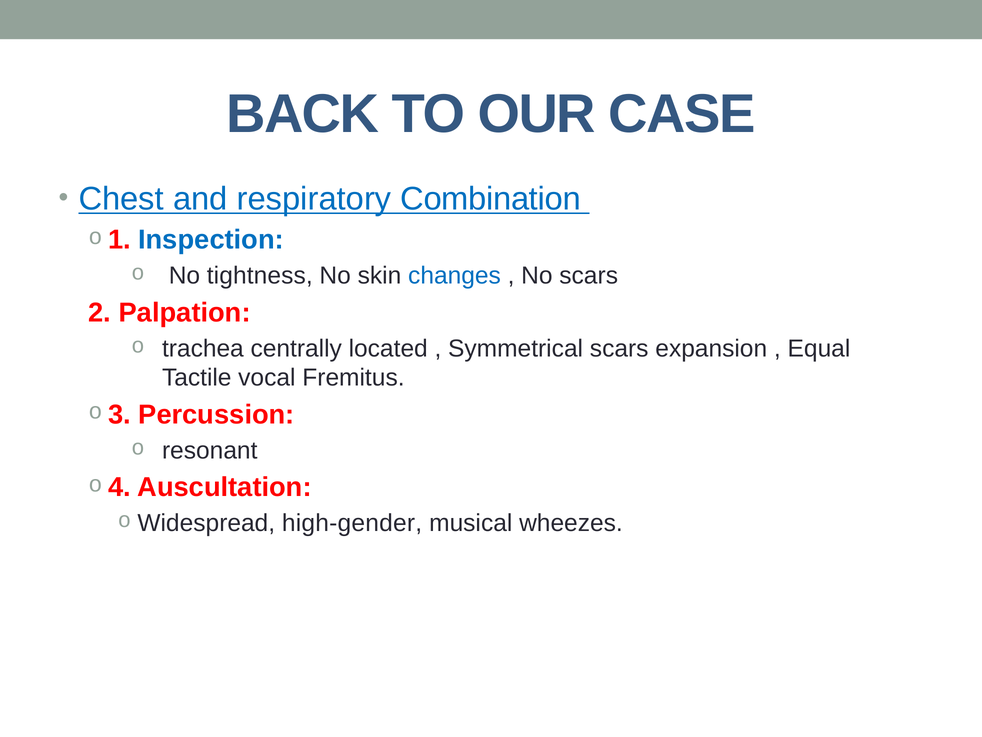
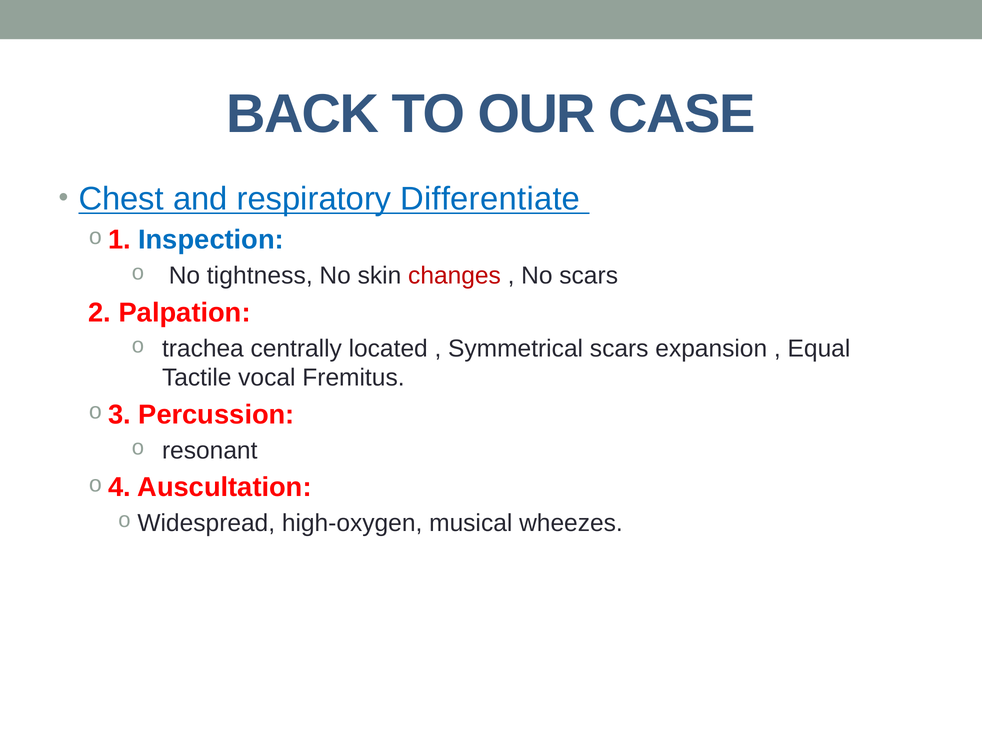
Combination: Combination -> Differentiate (490, 199)
changes colour: blue -> red (454, 276)
high-gender: high-gender -> high-oxygen (352, 523)
